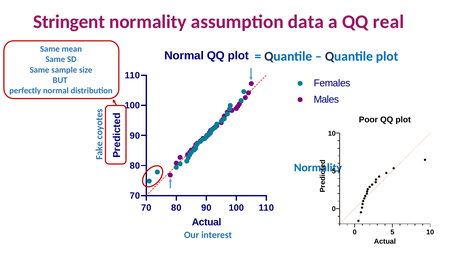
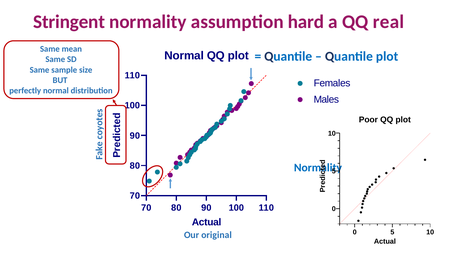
data: data -> hard (306, 22)
interest: interest -> original (217, 234)
